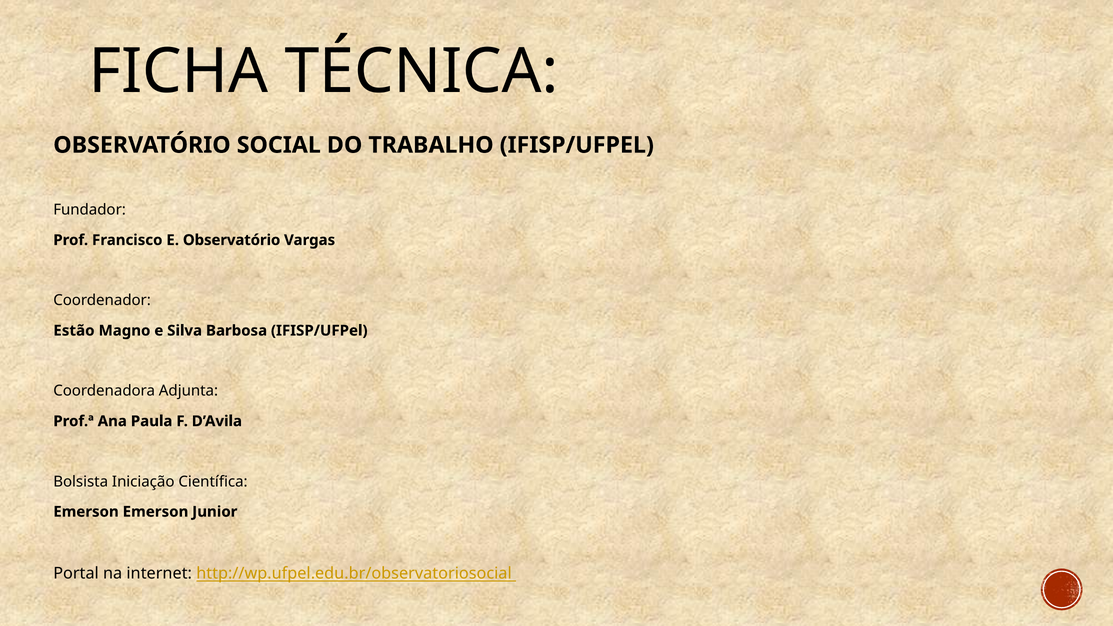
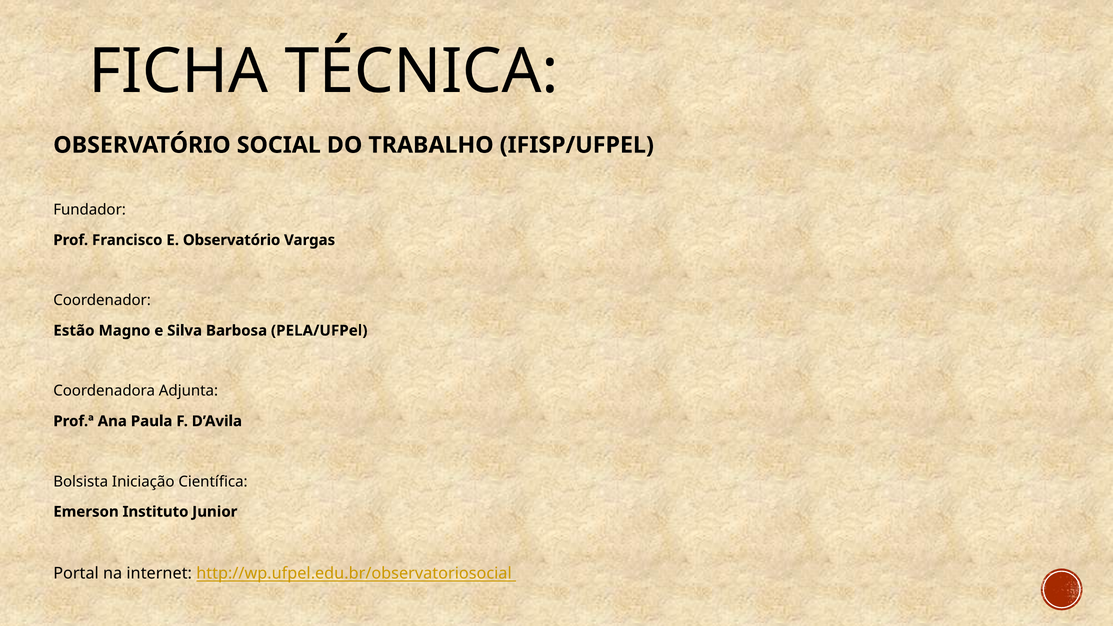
Barbosa IFISP/UFPel: IFISP/UFPel -> PELA/UFPel (319, 331)
Emerson Emerson: Emerson -> Instituto (156, 512)
